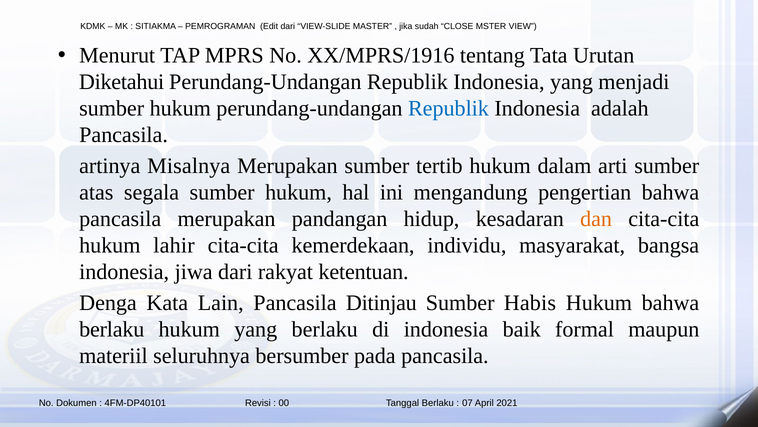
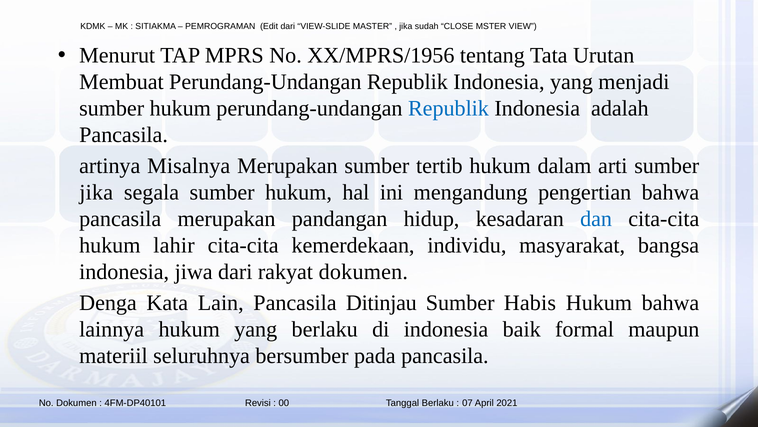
XX/MPRS/1916: XX/MPRS/1916 -> XX/MPRS/1956 (381, 56)
Diketahui: Diketahui -> Membuat (121, 82)
atas: atas -> jika (96, 192)
dan colour: orange -> blue (596, 219)
rakyat ketentuan: ketentuan -> dokumen (363, 272)
berlaku: berlaku -> lainnya (112, 329)
